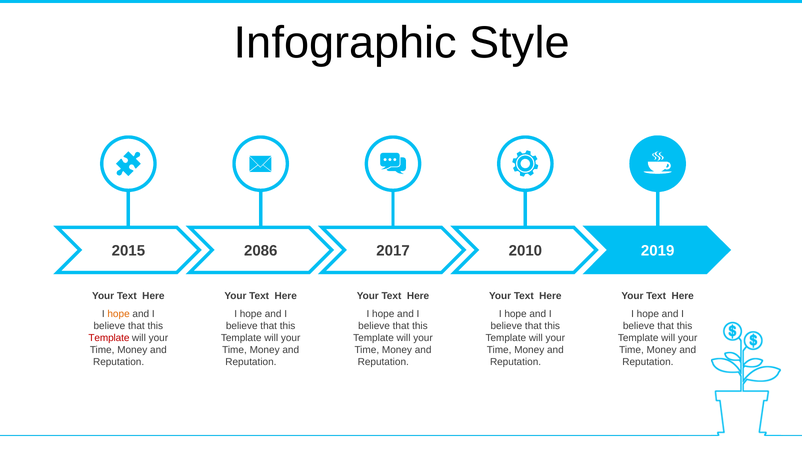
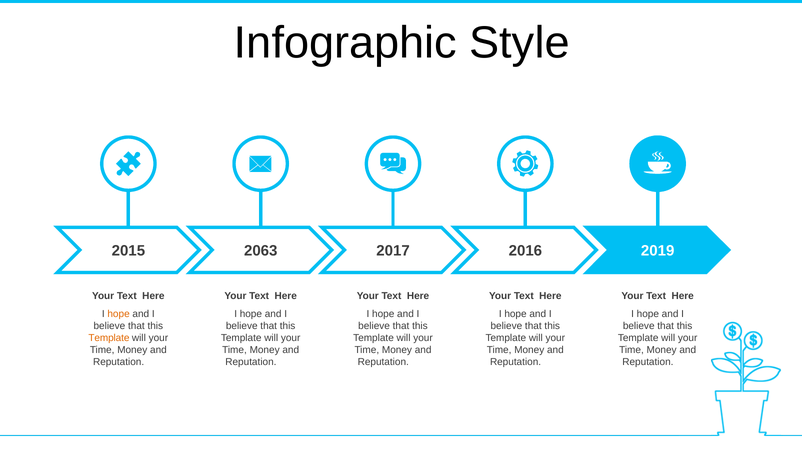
2086: 2086 -> 2063 (261, 251)
2010: 2010 -> 2016 (525, 251)
Template colour: red -> orange (109, 338)
